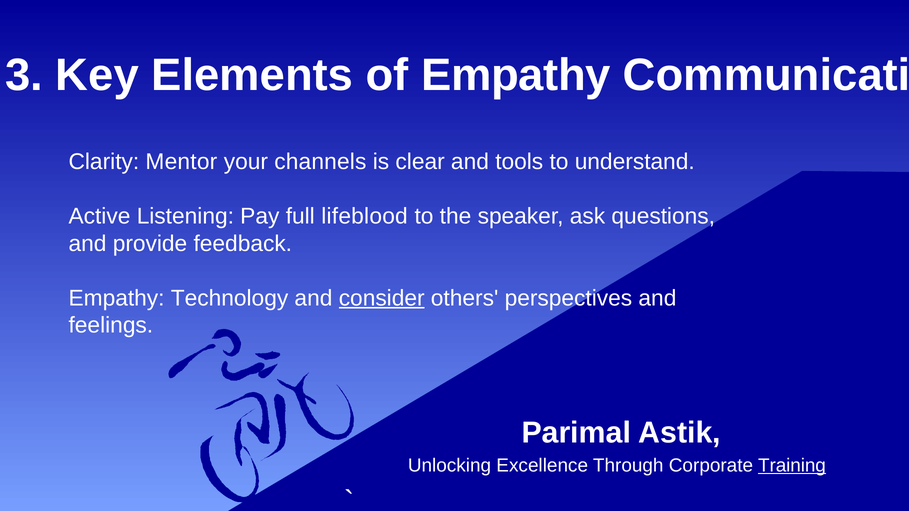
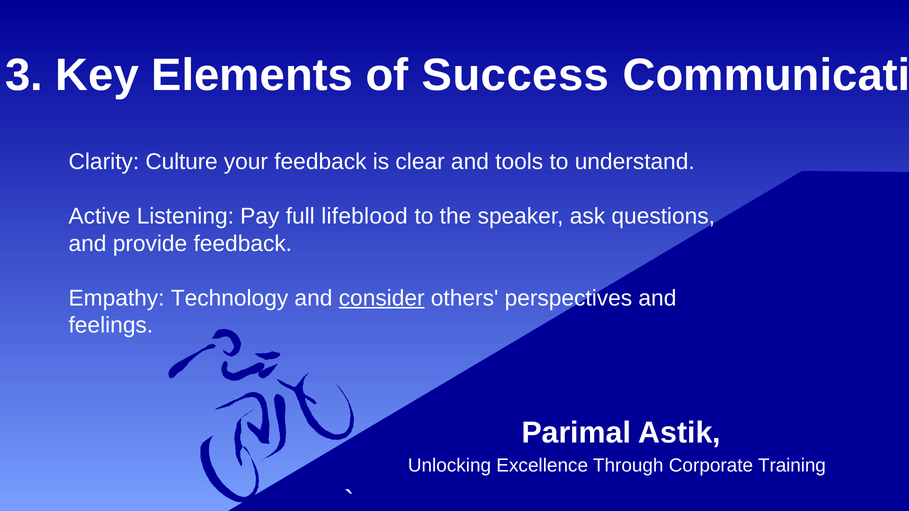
of Empathy: Empathy -> Success (516, 75)
Mentor: Mentor -> Culture (182, 162)
your channels: channels -> feedback (320, 162)
Training underline: present -> none (792, 466)
